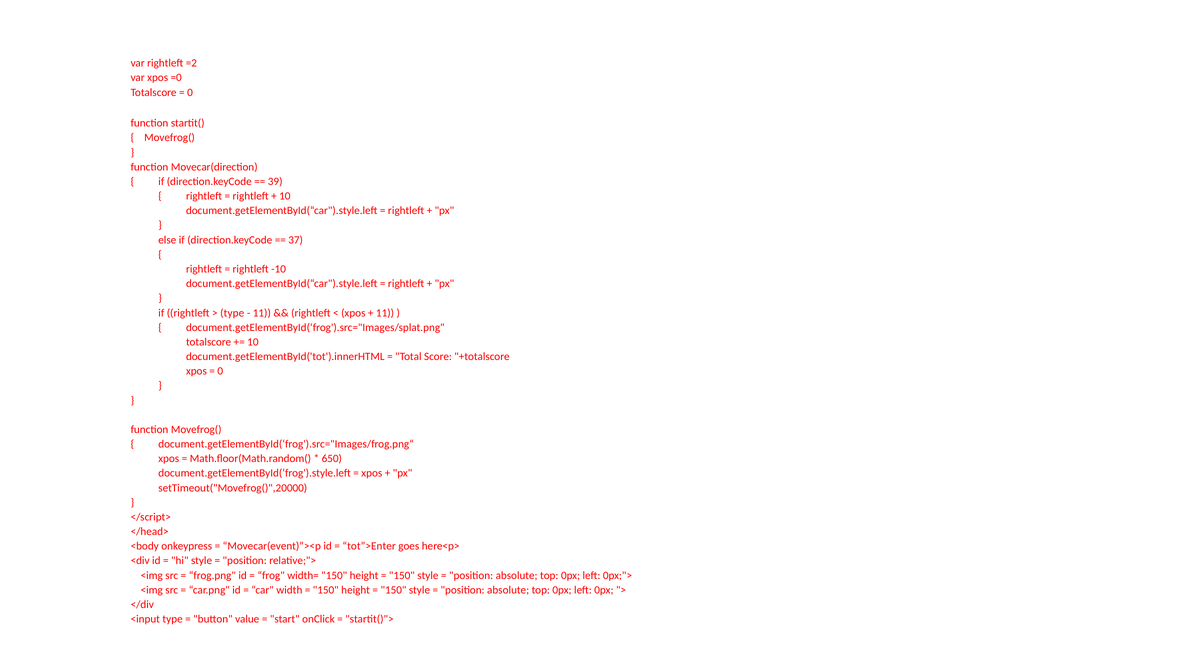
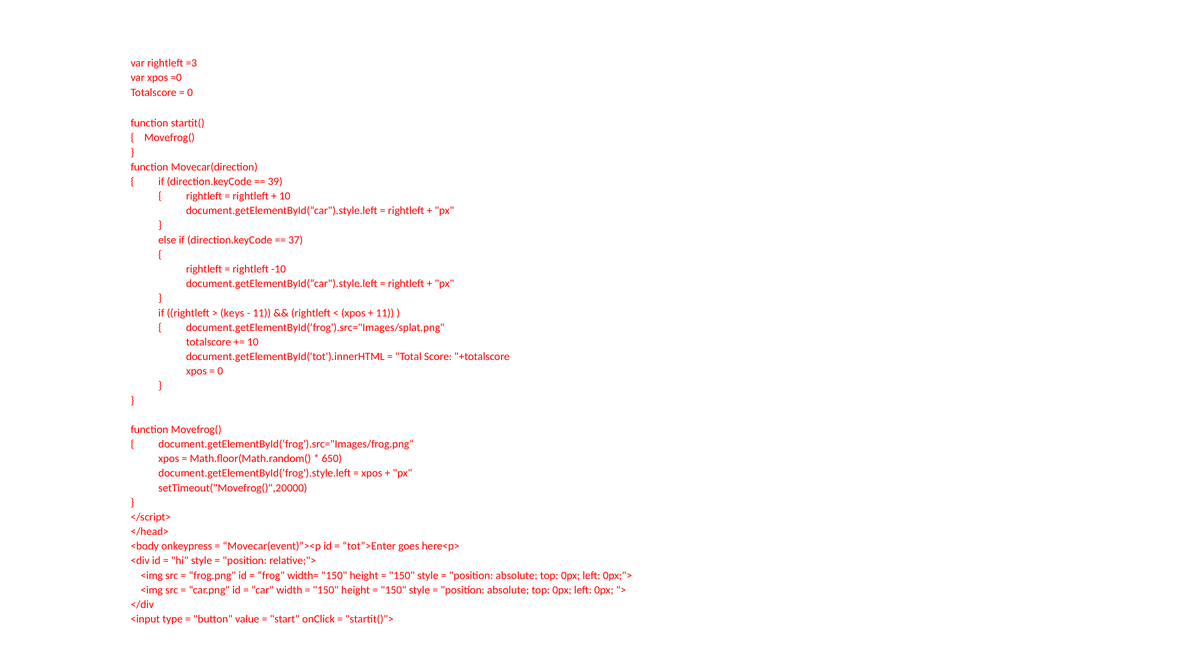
=2: =2 -> =3 (191, 63)
type: type -> keys (232, 313)
